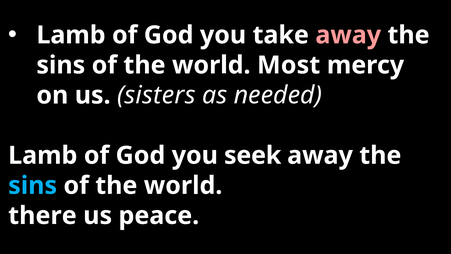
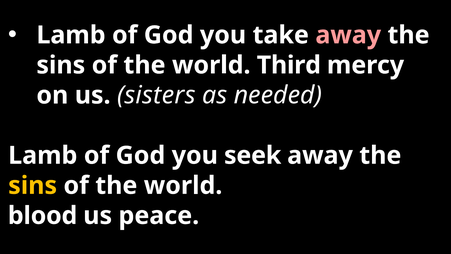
Most: Most -> Third (289, 65)
sins colour: light blue -> yellow (33, 185)
there: there -> blood (43, 215)
